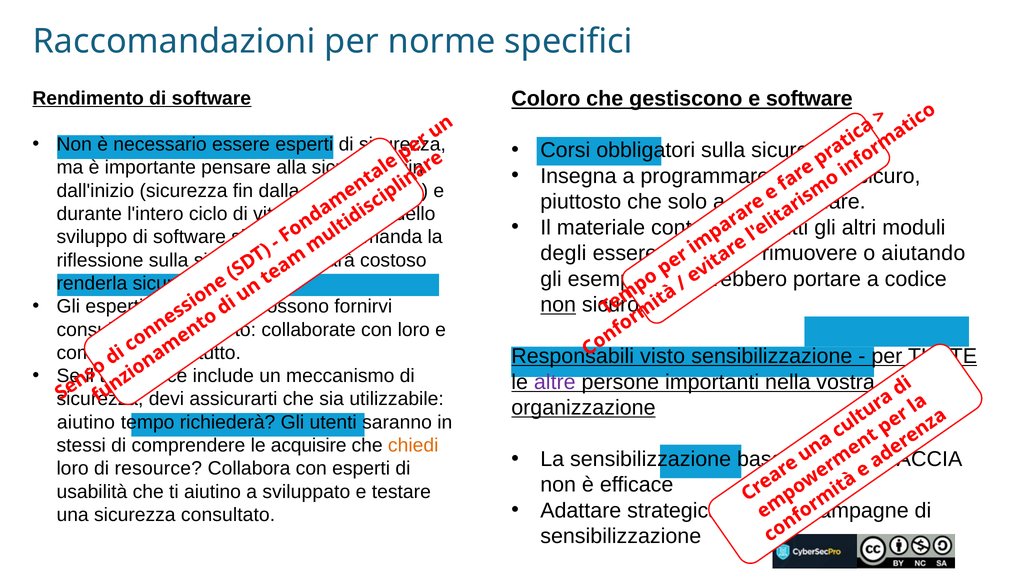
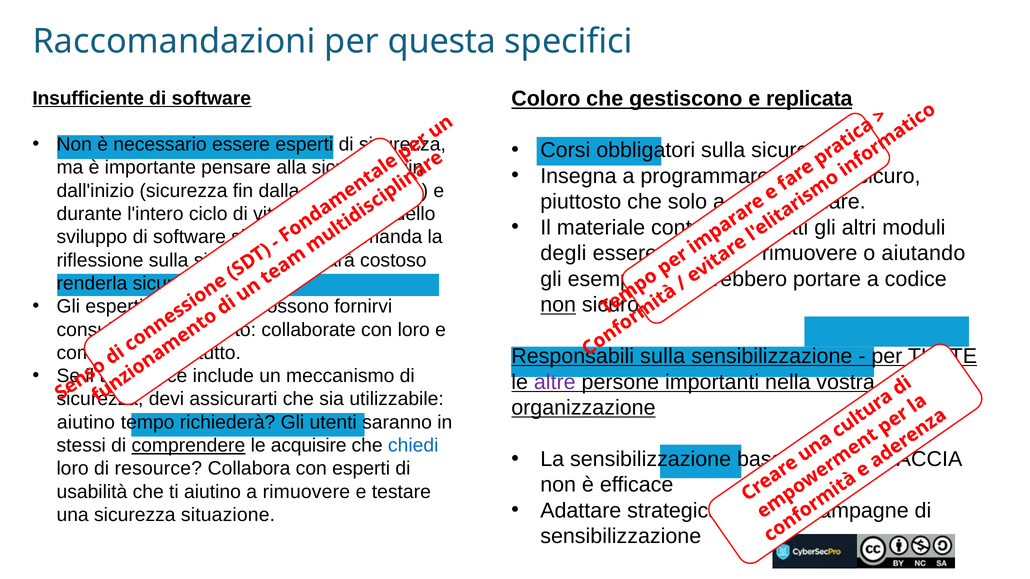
norme: norme -> questa (442, 42)
e software: software -> replicata (809, 99)
Rendimento: Rendimento -> Insufficiente (88, 98)
visto: visto -> sulla (663, 356)
comprendere underline: none -> present (188, 446)
chiedi colour: orange -> blue (413, 446)
a sviluppato: sviluppato -> rimuovere (306, 492)
consultato: consultato -> situazione (228, 515)
